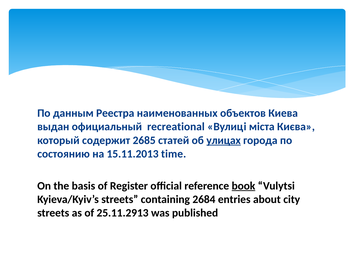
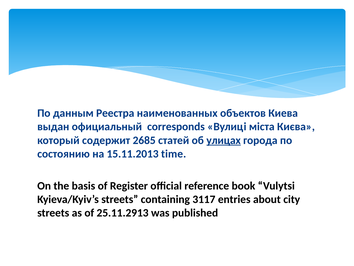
recreational: recreational -> corresponds (176, 126)
book underline: present -> none (243, 185)
2684: 2684 -> 3117 (204, 199)
